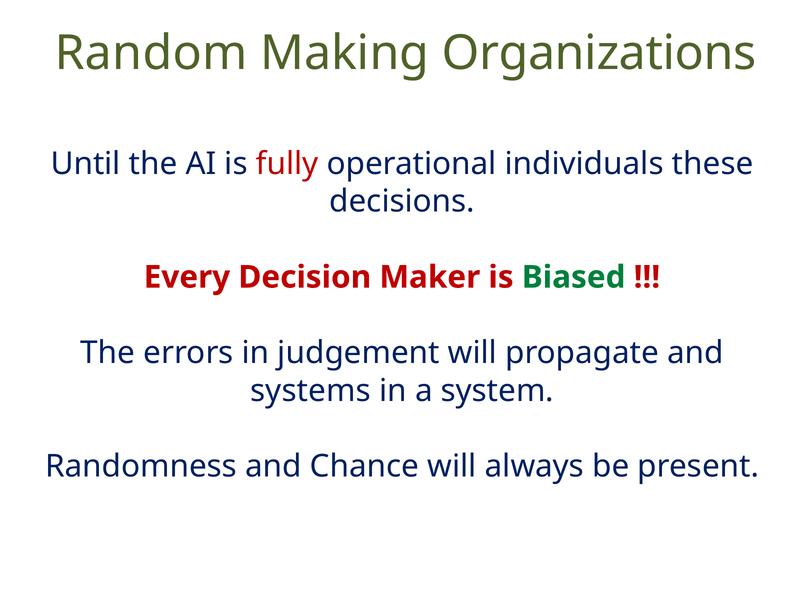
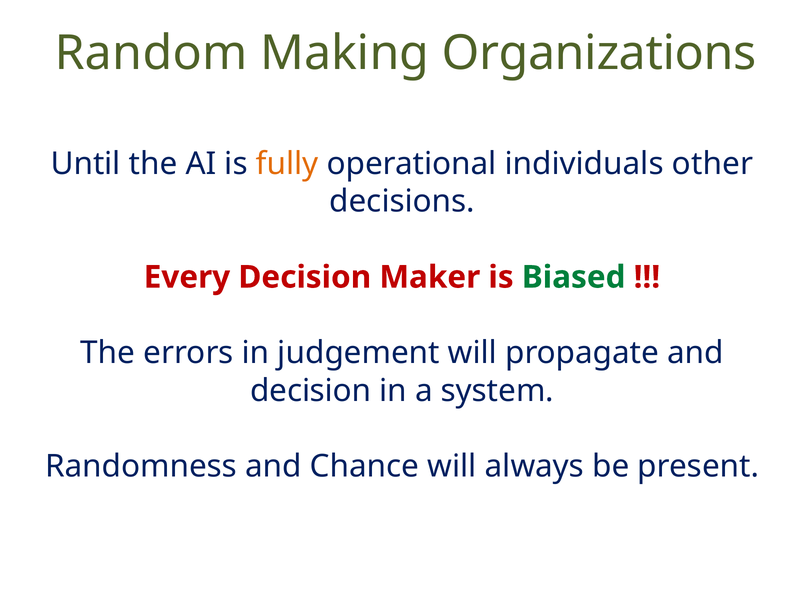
fully colour: red -> orange (287, 164)
these: these -> other (713, 164)
systems: systems -> decision (311, 391)
